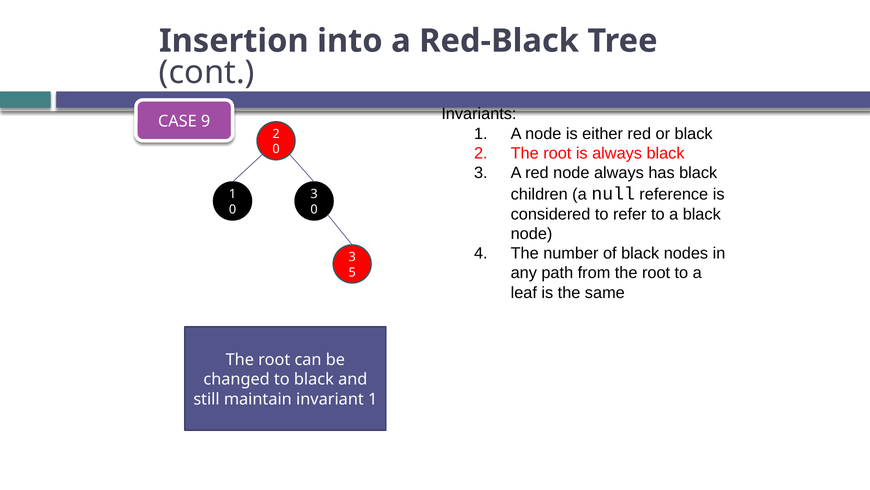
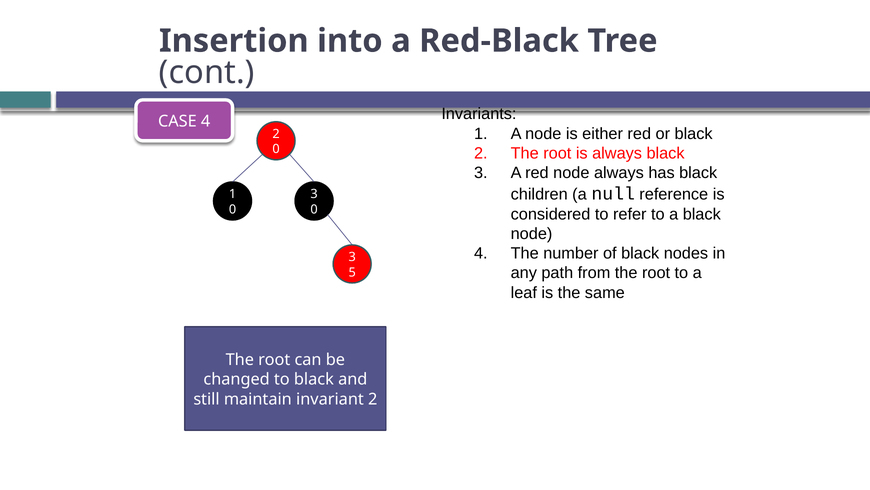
CASE 9: 9 -> 4 (206, 121)
invariant 1: 1 -> 2 (373, 399)
